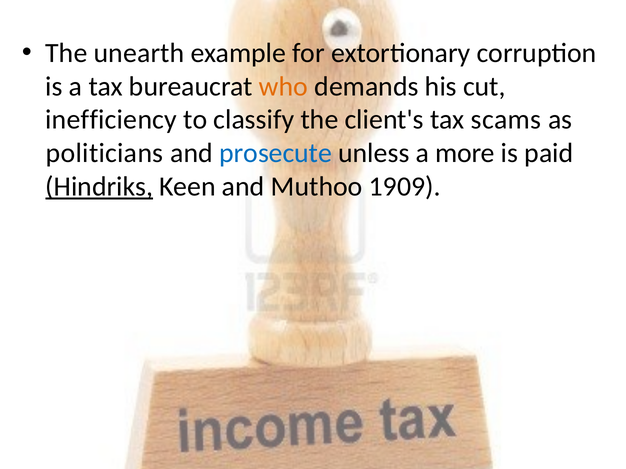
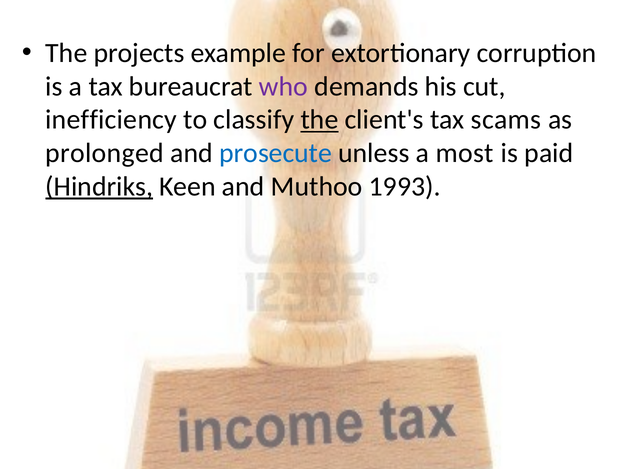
unearth: unearth -> projects (139, 53)
who colour: orange -> purple (284, 87)
the underline: none -> present (319, 120)
politicians: politicians -> prolonged (105, 153)
more: more -> most (465, 153)
1909: 1909 -> 1993 (405, 187)
